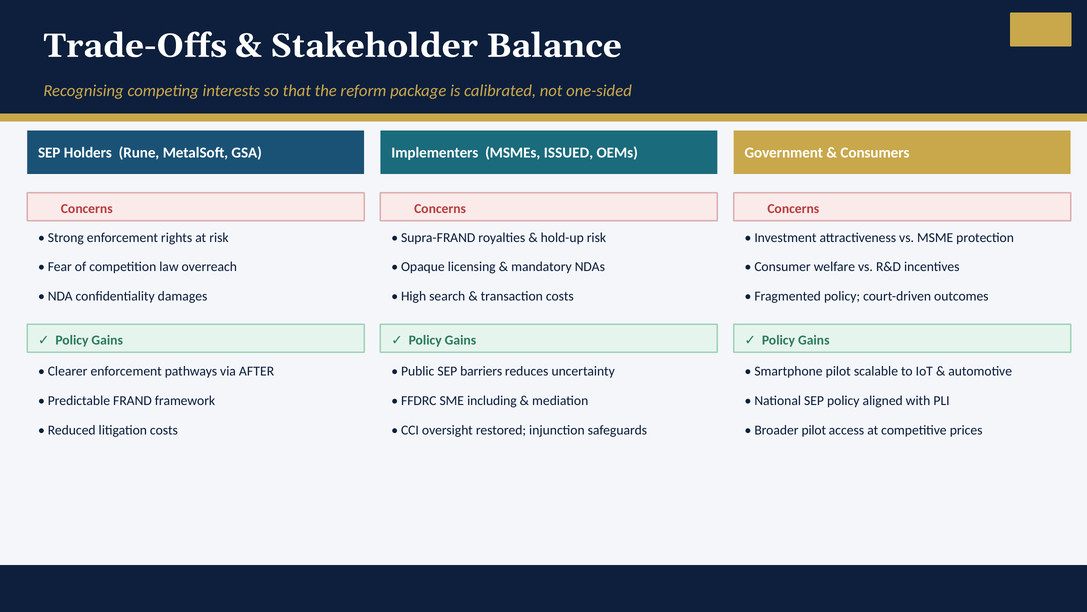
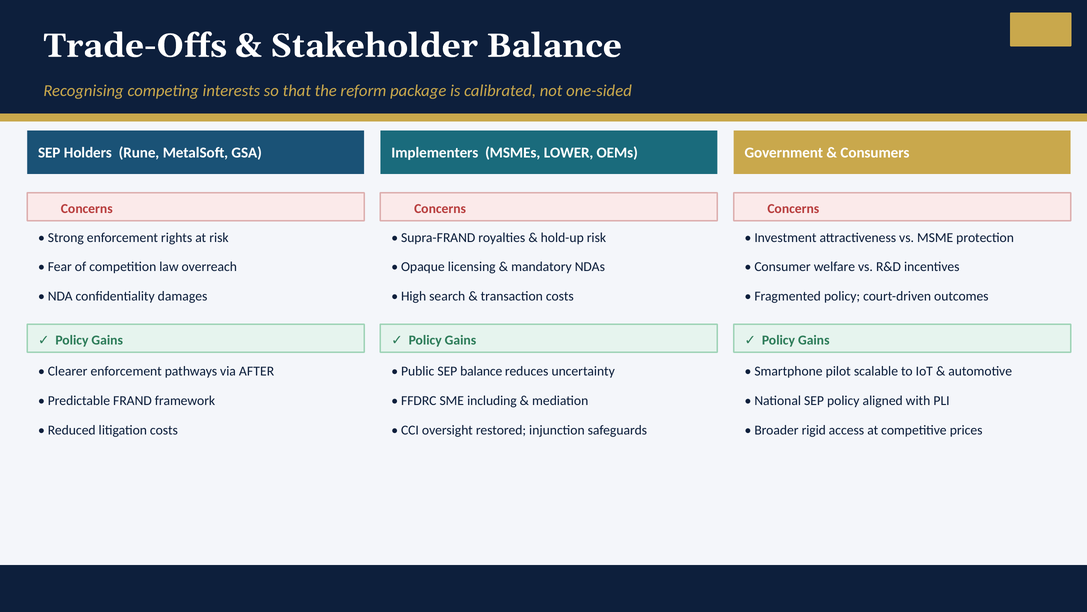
ISSUED: ISSUED -> LOWER (569, 153)
SEP barriers: barriers -> balance (481, 371)
Broader pilot: pilot -> rigid (814, 430)
